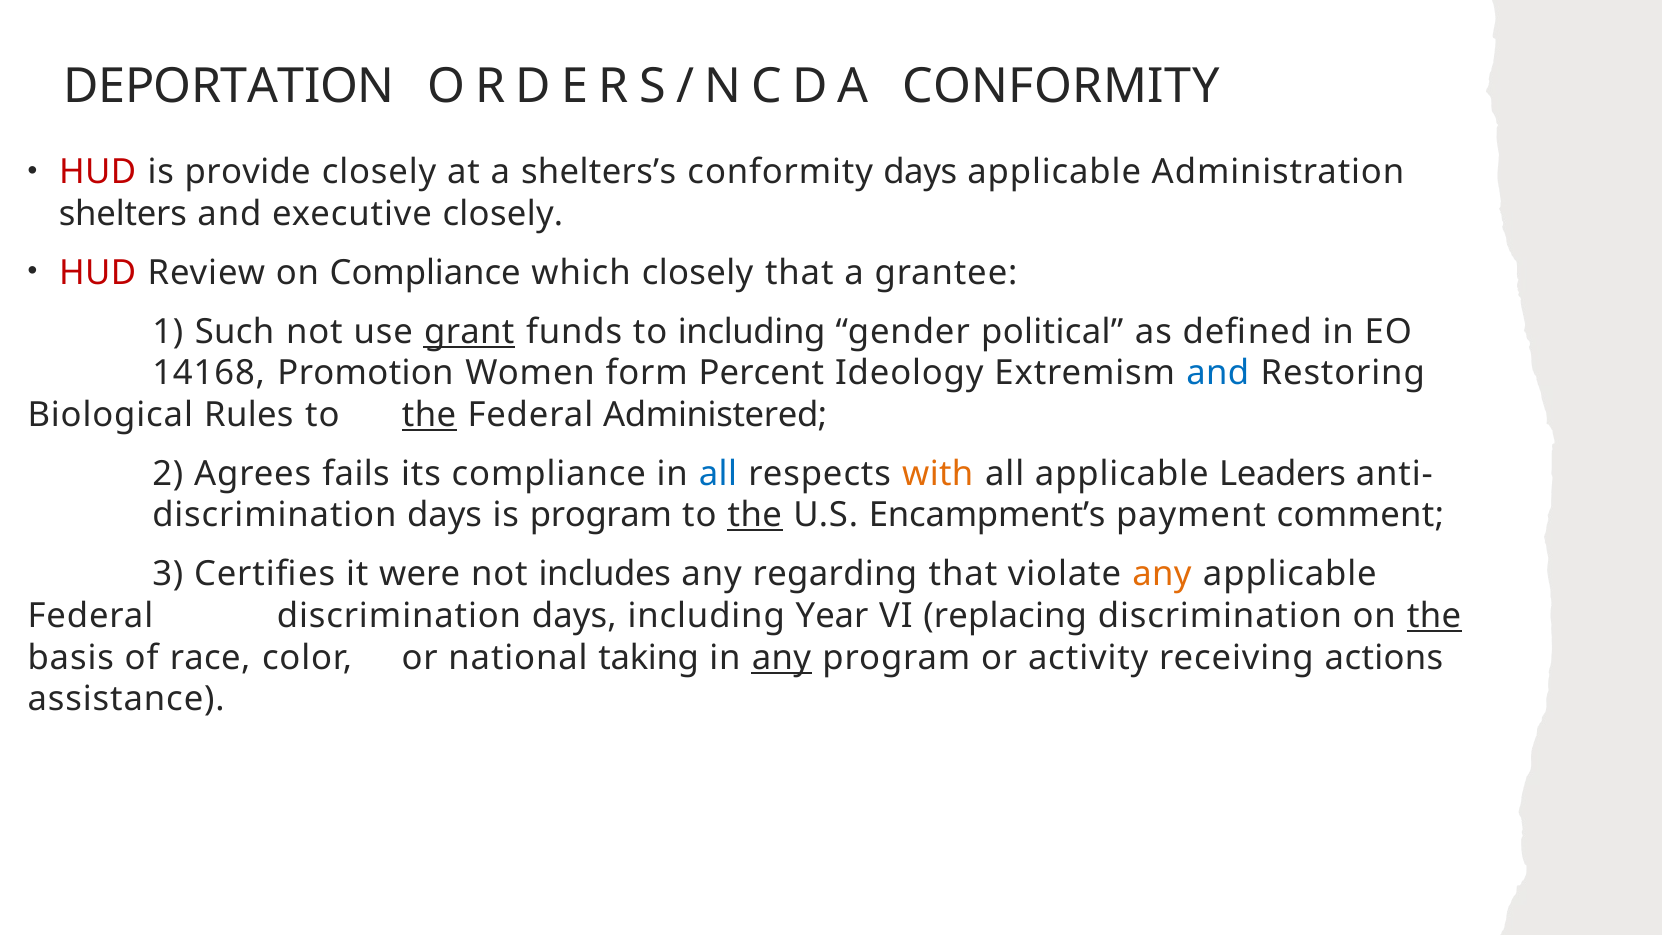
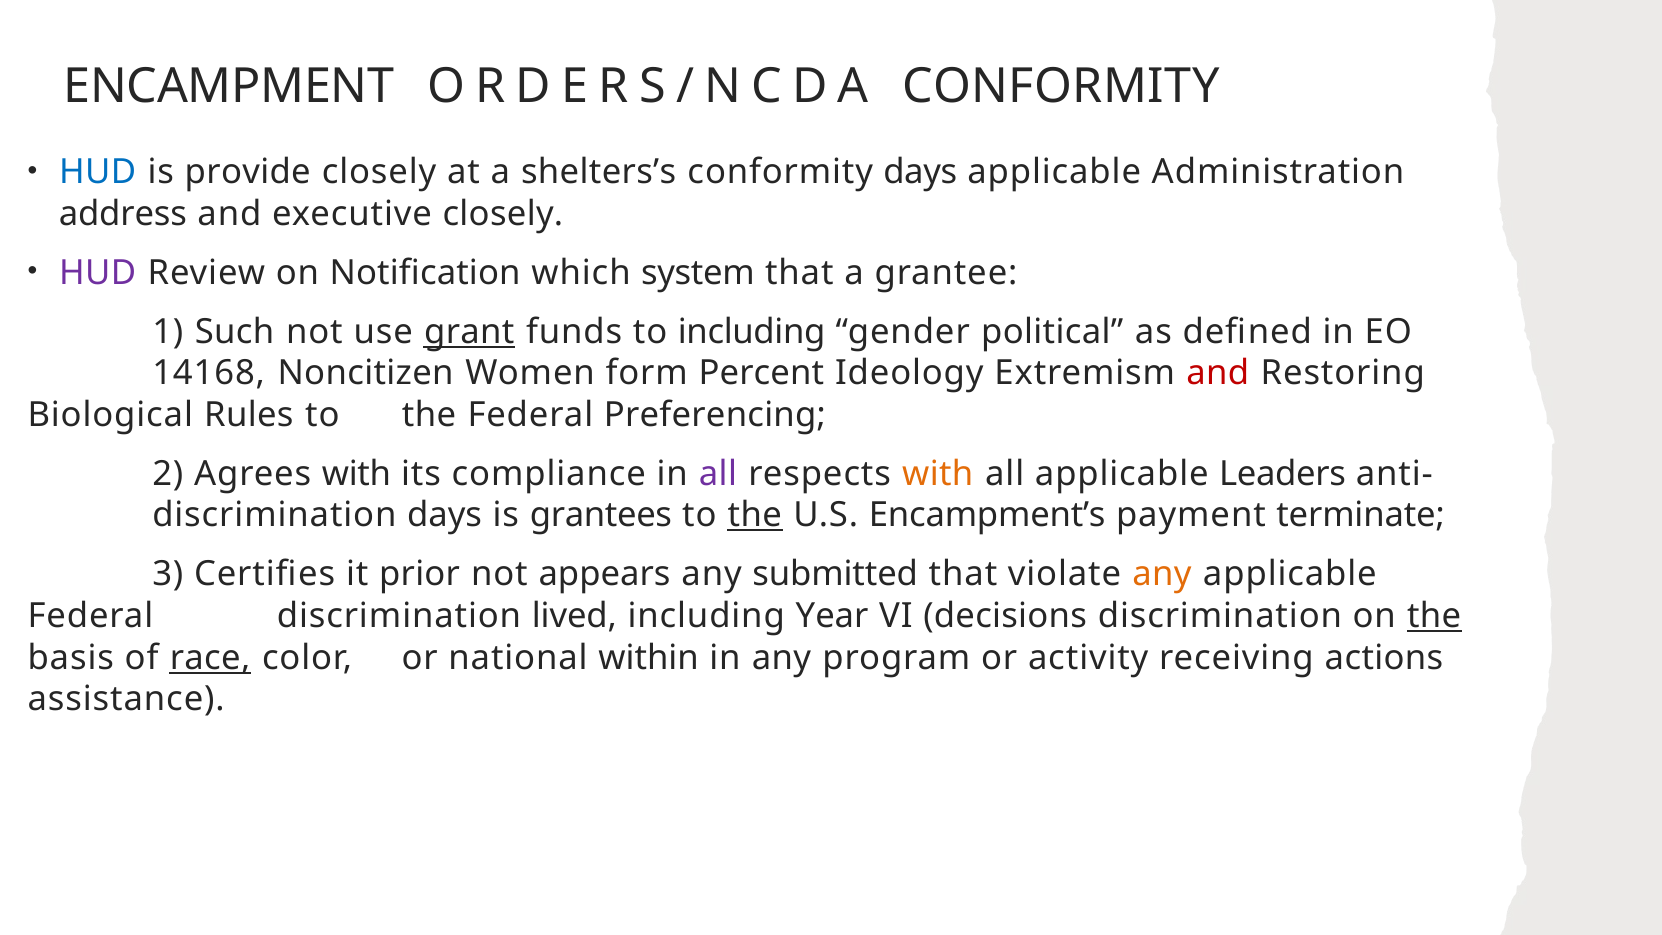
DEPORTATION: DEPORTATION -> ENCAMPMENT (229, 87)
HUD colour: red -> blue (98, 172)
shelters: shelters -> address (123, 214)
HUD colour: red -> purple (98, 273)
on Compliance: Compliance -> Notification (425, 273)
which closely: closely -> system (698, 273)
Promotion: Promotion -> Noncitizen (366, 373)
and colour: blue -> red (1218, 373)
the underline: present -> none (429, 415)
Administered: Administered -> Preferencing (715, 415)
Agrees fails: fails -> with (356, 474)
all colour: blue -> purple (718, 474)
is program: program -> grantees (601, 515)
comment: comment -> terminate (1361, 515)
were: were -> prior (420, 574)
includes: includes -> appears (605, 574)
regarding: regarding -> submitted (835, 574)
Federal discrimination days: days -> lived (574, 616)
replacing: replacing -> decisions (1005, 616)
race underline: none -> present (210, 658)
taking: taking -> within (649, 658)
any underline: present -> none (781, 658)
